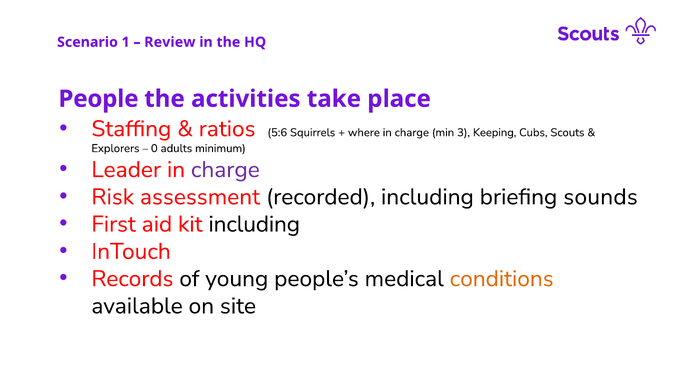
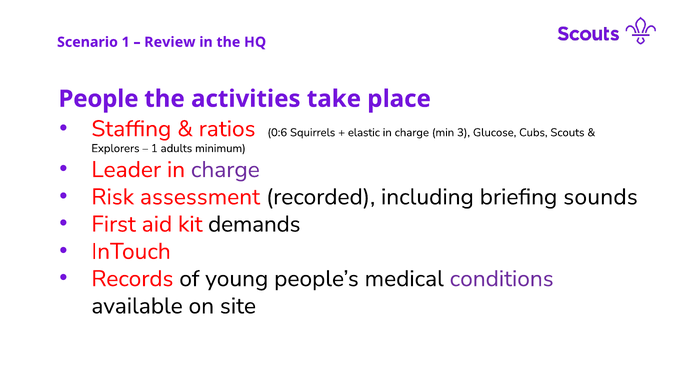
5:6: 5:6 -> 0:6 (277, 133)
where: where -> elastic (364, 133)
Keeping: Keeping -> Glucose (495, 133)
0: 0 -> 1 (154, 148)
kit including: including -> demands (254, 224)
conditions colour: orange -> purple (502, 279)
